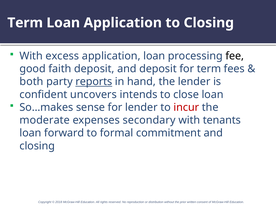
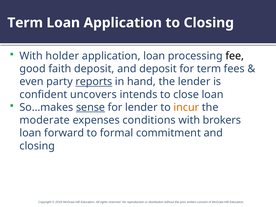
excess: excess -> holder (62, 56)
both: both -> even (32, 82)
sense underline: none -> present (91, 107)
incur colour: red -> orange (186, 107)
secondary: secondary -> conditions (149, 120)
tenants: tenants -> brokers (222, 120)
